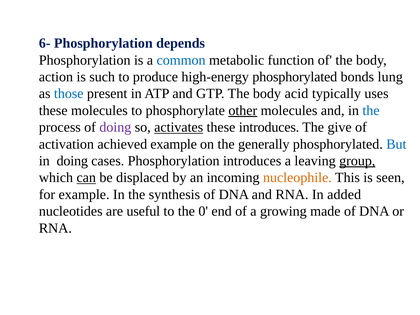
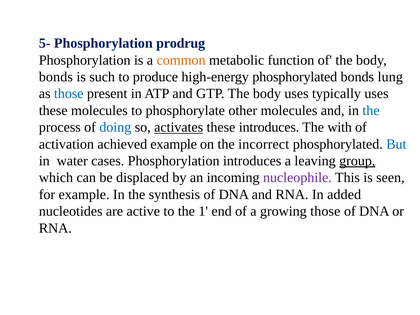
6-: 6- -> 5- (45, 43)
depends: depends -> prodrug (181, 43)
common colour: blue -> orange (181, 60)
action: action -> bonds (56, 77)
body acid: acid -> uses (297, 94)
other underline: present -> none (243, 110)
doing colour: purple -> blue (115, 127)
give: give -> with (340, 127)
generally: generally -> incorrect (264, 144)
in doing: doing -> water (72, 161)
can underline: present -> none (86, 178)
nucleophile colour: orange -> purple (297, 178)
useful: useful -> active (143, 211)
0: 0 -> 1 (203, 211)
growing made: made -> those (325, 211)
